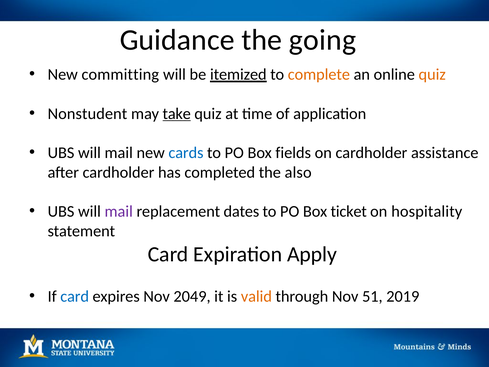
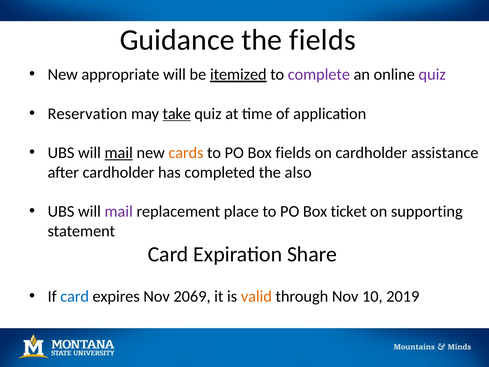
the going: going -> fields (323, 40)
committing: committing -> appropriate (120, 74)
complete colour: orange -> purple (319, 74)
quiz colour: orange -> purple (432, 74)
Nonstudent: Nonstudent -> Reservation (87, 114)
mail underline: none -> present (119, 153)
cards colour: blue -> orange (186, 153)
dates: dates -> place (241, 211)
hospitality: hospitality -> supporting (427, 211)
Apply: Apply -> Share (312, 254)
2049: 2049 -> 2069 (192, 296)
51: 51 -> 10 (372, 296)
